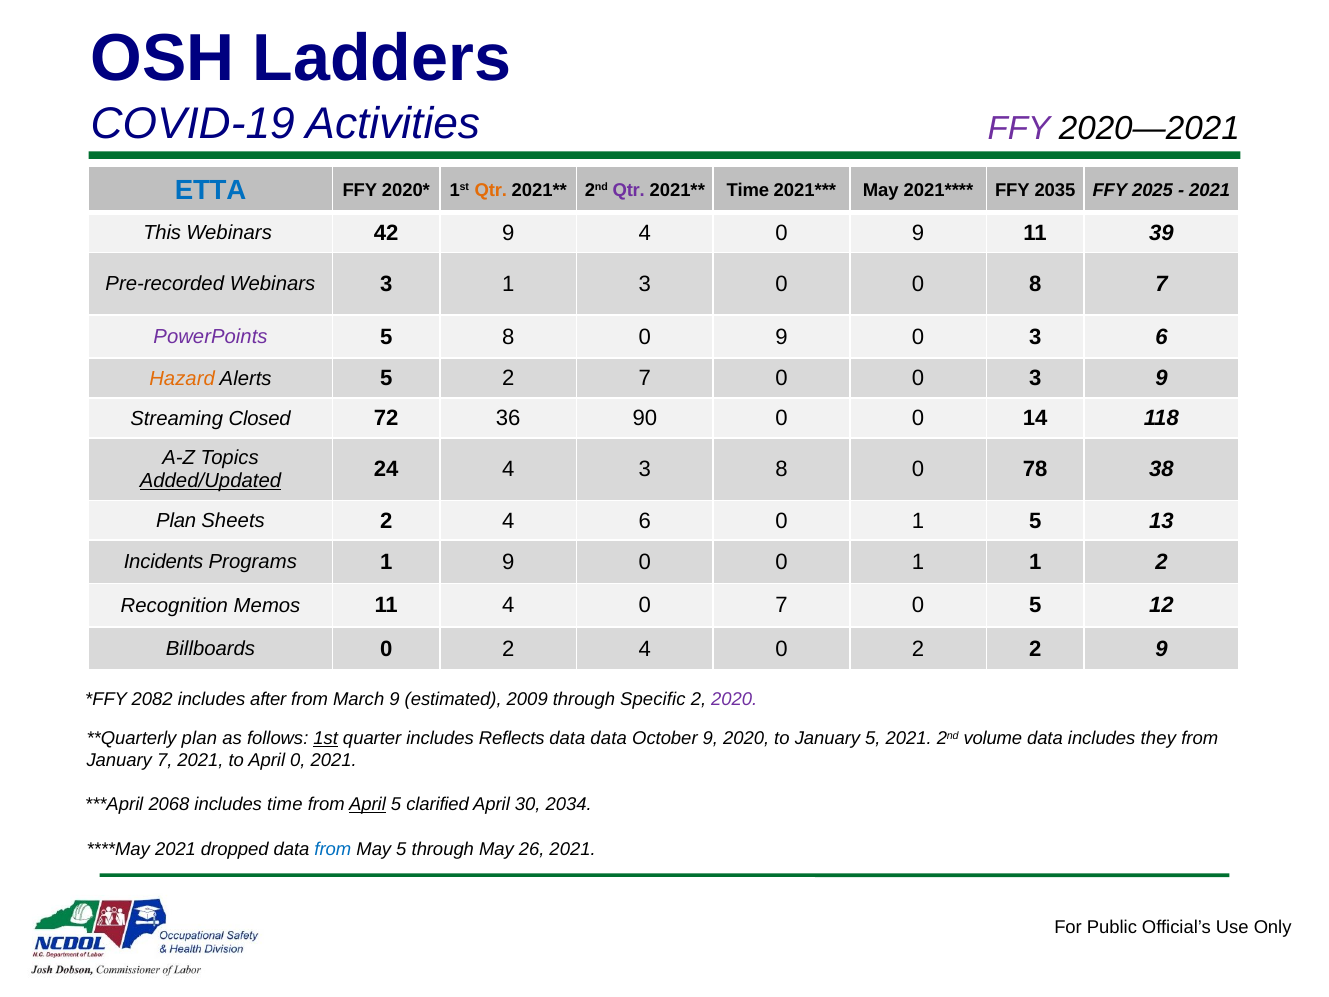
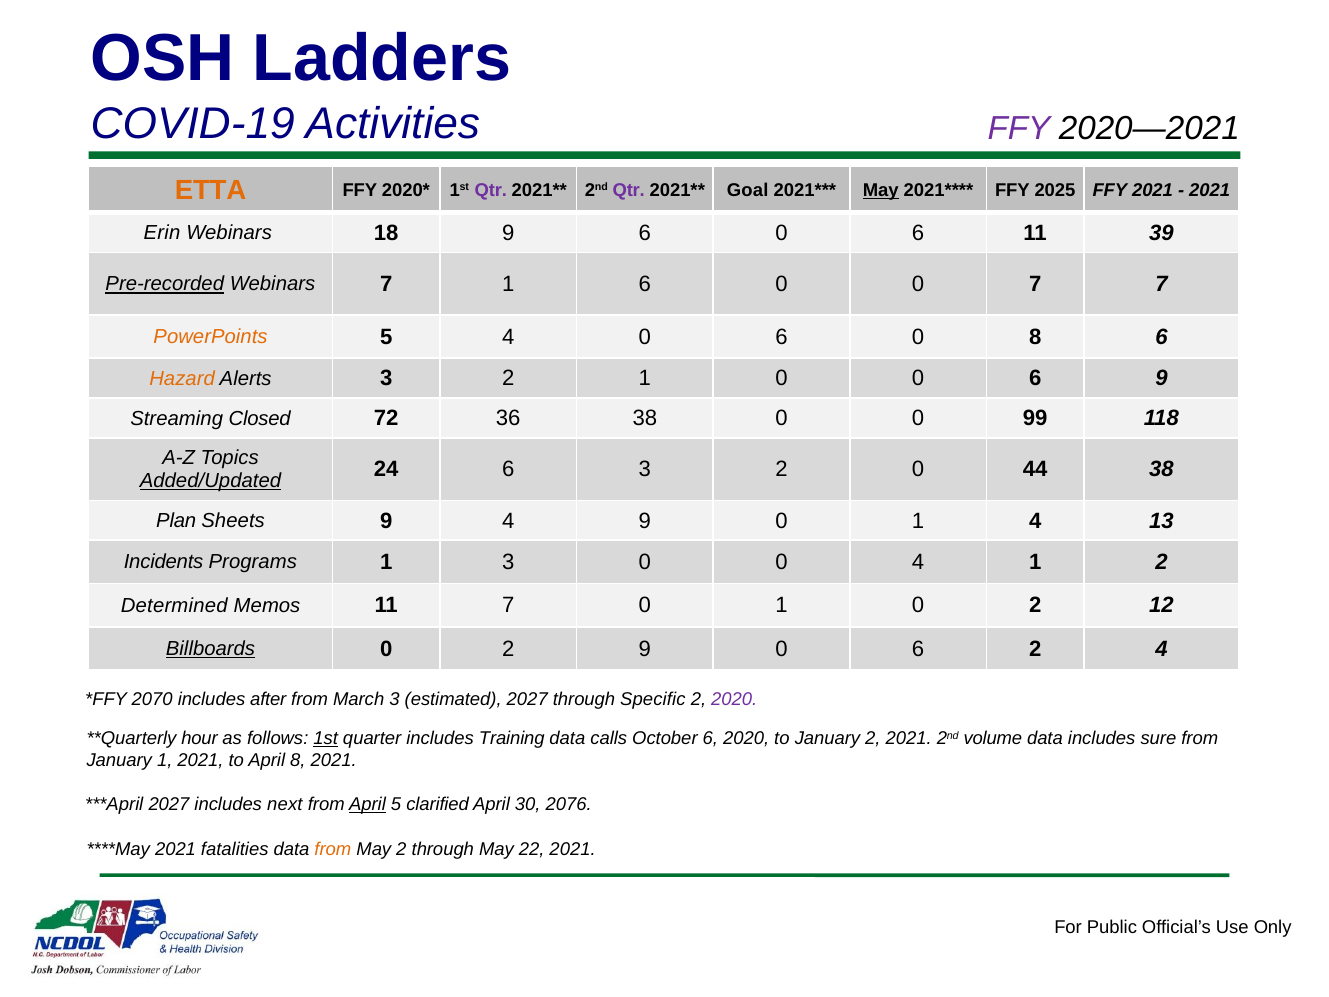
ETTA colour: blue -> orange (211, 190)
Qtr colour: orange -> purple (491, 190)
Time: Time -> Goal (748, 190)
May underline: none -> present (881, 190)
2035: 2035 -> 2025 (1055, 190)
FFY 2025: 2025 -> 2021 (1152, 190)
This: This -> Erin (162, 233)
42: 42 -> 18 (386, 233)
9 4: 4 -> 6 (645, 233)
9: 9 -> 6 (918, 233)
Pre-recorded underline: none -> present (165, 284)
Webinars 3: 3 -> 7 (386, 284)
1 3: 3 -> 6 (645, 284)
0 8: 8 -> 7 (1035, 284)
PowerPoints colour: purple -> orange (211, 337)
5 8: 8 -> 4 (508, 337)
9: 9 -> 6 (781, 337)
3: 3 -> 8 (1035, 337)
Alerts 5: 5 -> 3 (386, 378)
2 7: 7 -> 1 (645, 378)
0 0 3: 3 -> 6 (1035, 378)
36 90: 90 -> 38 (645, 418)
14: 14 -> 99 (1035, 418)
24 4: 4 -> 6 (508, 470)
8: 8 -> 2 (781, 470)
78: 78 -> 44 (1035, 470)
Sheets 2: 2 -> 9 (386, 521)
4 6: 6 -> 9 (645, 521)
1 5: 5 -> 4 (1035, 521)
1 9: 9 -> 3 (508, 562)
0 0 1: 1 -> 4 (918, 562)
Recognition: Recognition -> Determined (174, 605)
11 4: 4 -> 7 (508, 605)
7: 7 -> 1 (781, 605)
5: 5 -> 2 (1035, 605)
Billboards underline: none -> present (211, 649)
0 2 4: 4 -> 9 (645, 649)
2: 2 -> 6 (918, 649)
2 9: 9 -> 4 (1161, 649)
2082: 2082 -> 2070 (152, 700)
March 9: 9 -> 3 (394, 700)
estimated 2009: 2009 -> 2027 (527, 700)
plan: plan -> hour (200, 739)
Reflects: Reflects -> Training (512, 739)
data data: data -> calls (609, 739)
October 9: 9 -> 6 (710, 739)
January 5: 5 -> 2 (873, 739)
they: they -> sure (1158, 739)
January 7: 7 -> 1 (165, 761)
April 0: 0 -> 8 (298, 761)
2068: 2068 -> 2027 (169, 804)
includes time: time -> next (285, 804)
2034: 2034 -> 2076 (569, 804)
dropped: dropped -> fatalities (235, 850)
from colour: blue -> orange (333, 850)
May 5: 5 -> 2 (401, 850)
26: 26 -> 22 (532, 850)
